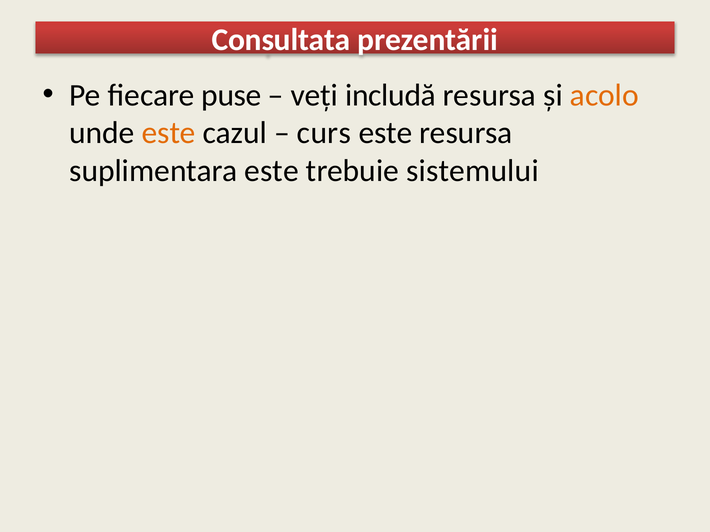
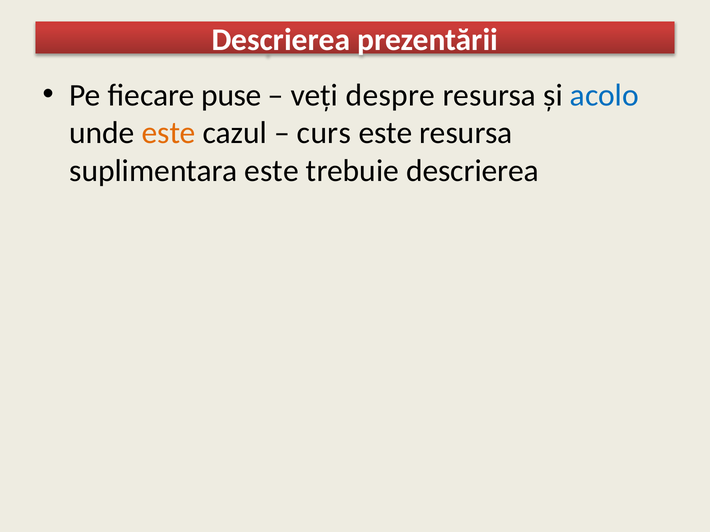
Consultata: Consultata -> Descrierea (281, 40)
includă: includă -> despre (390, 95)
acolo colour: orange -> blue (604, 95)
trebuie sistemului: sistemului -> descrierea (473, 171)
